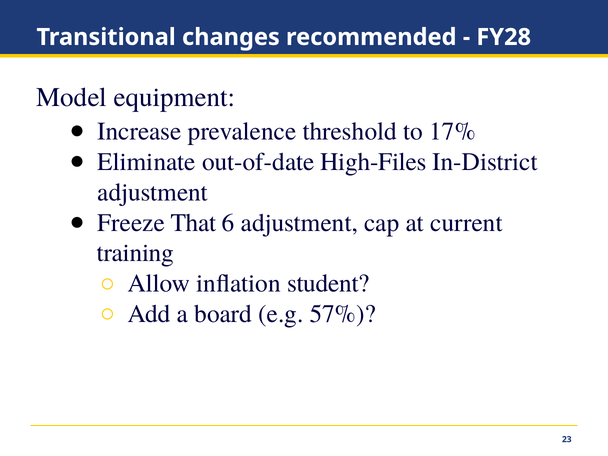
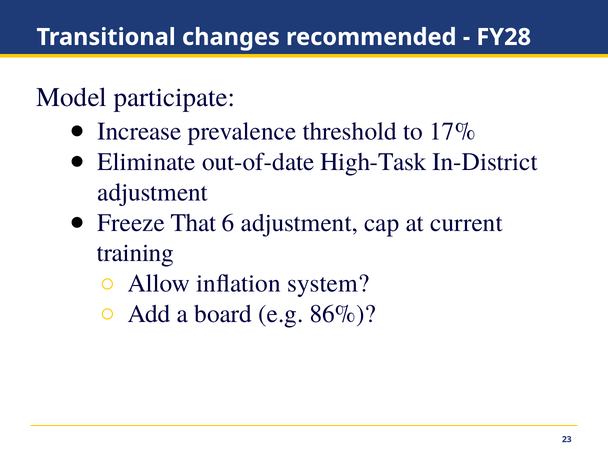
equipment: equipment -> participate (175, 97)
High-Files: High-Files -> High-Task (373, 162)
student: student -> system (328, 283)
57%: 57% -> 86% (343, 314)
